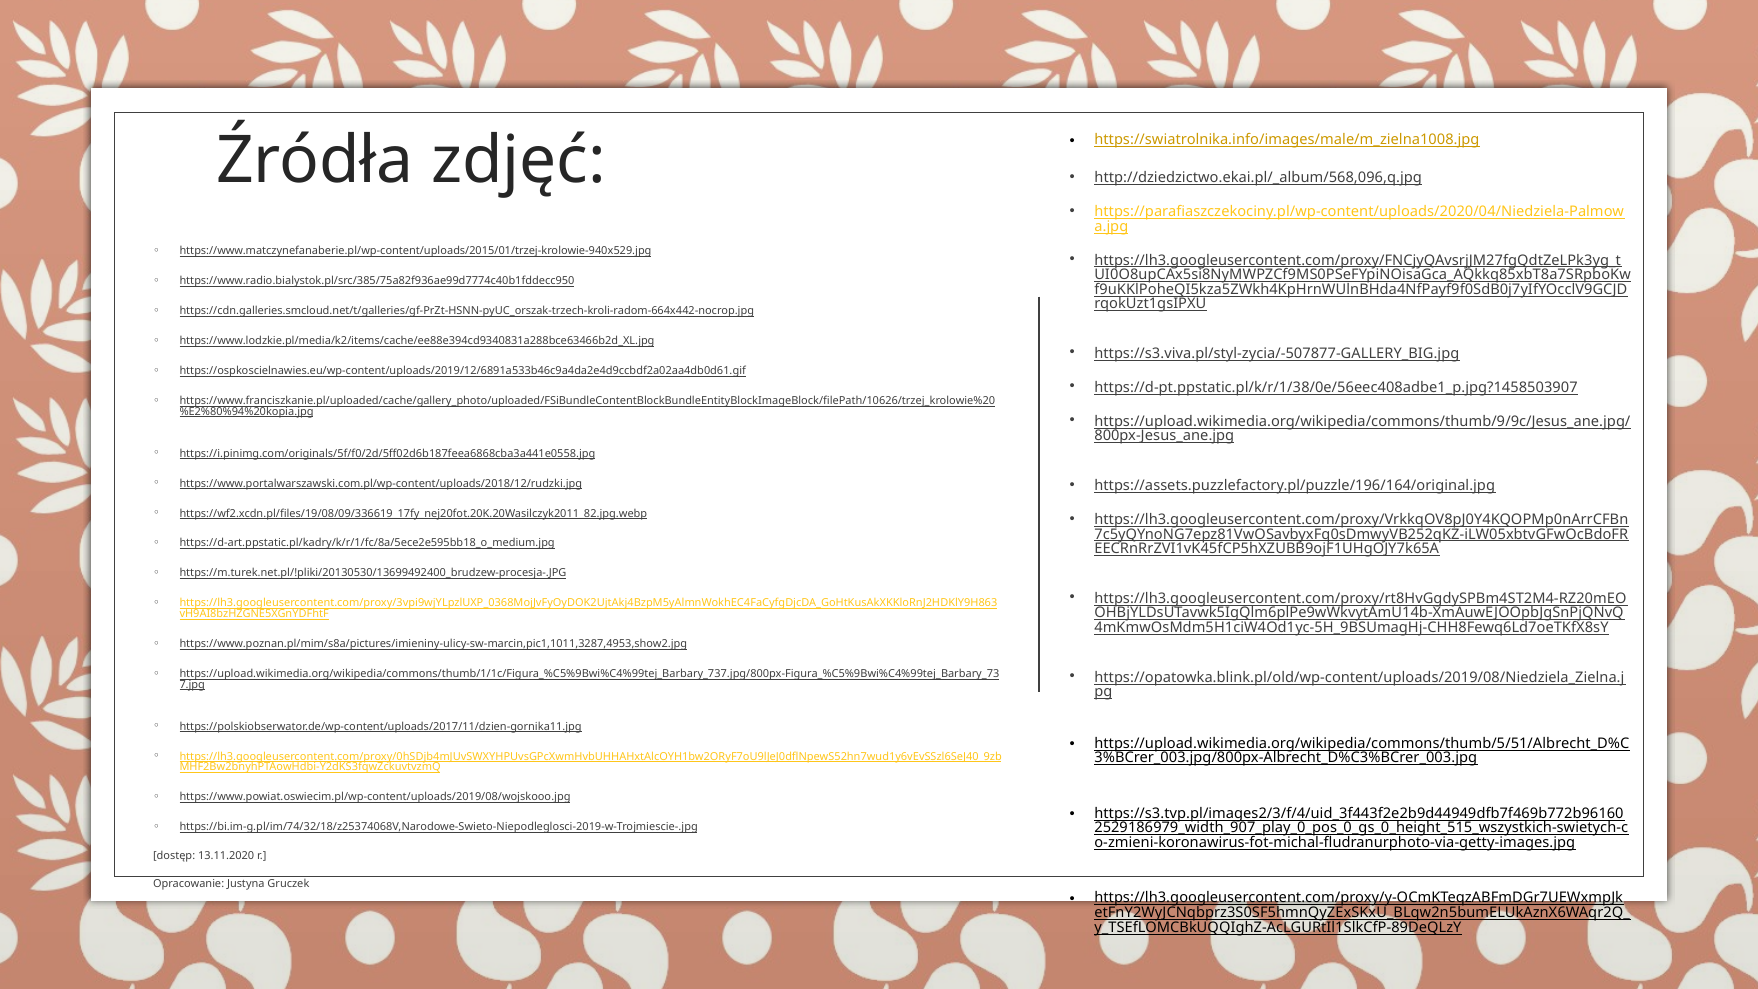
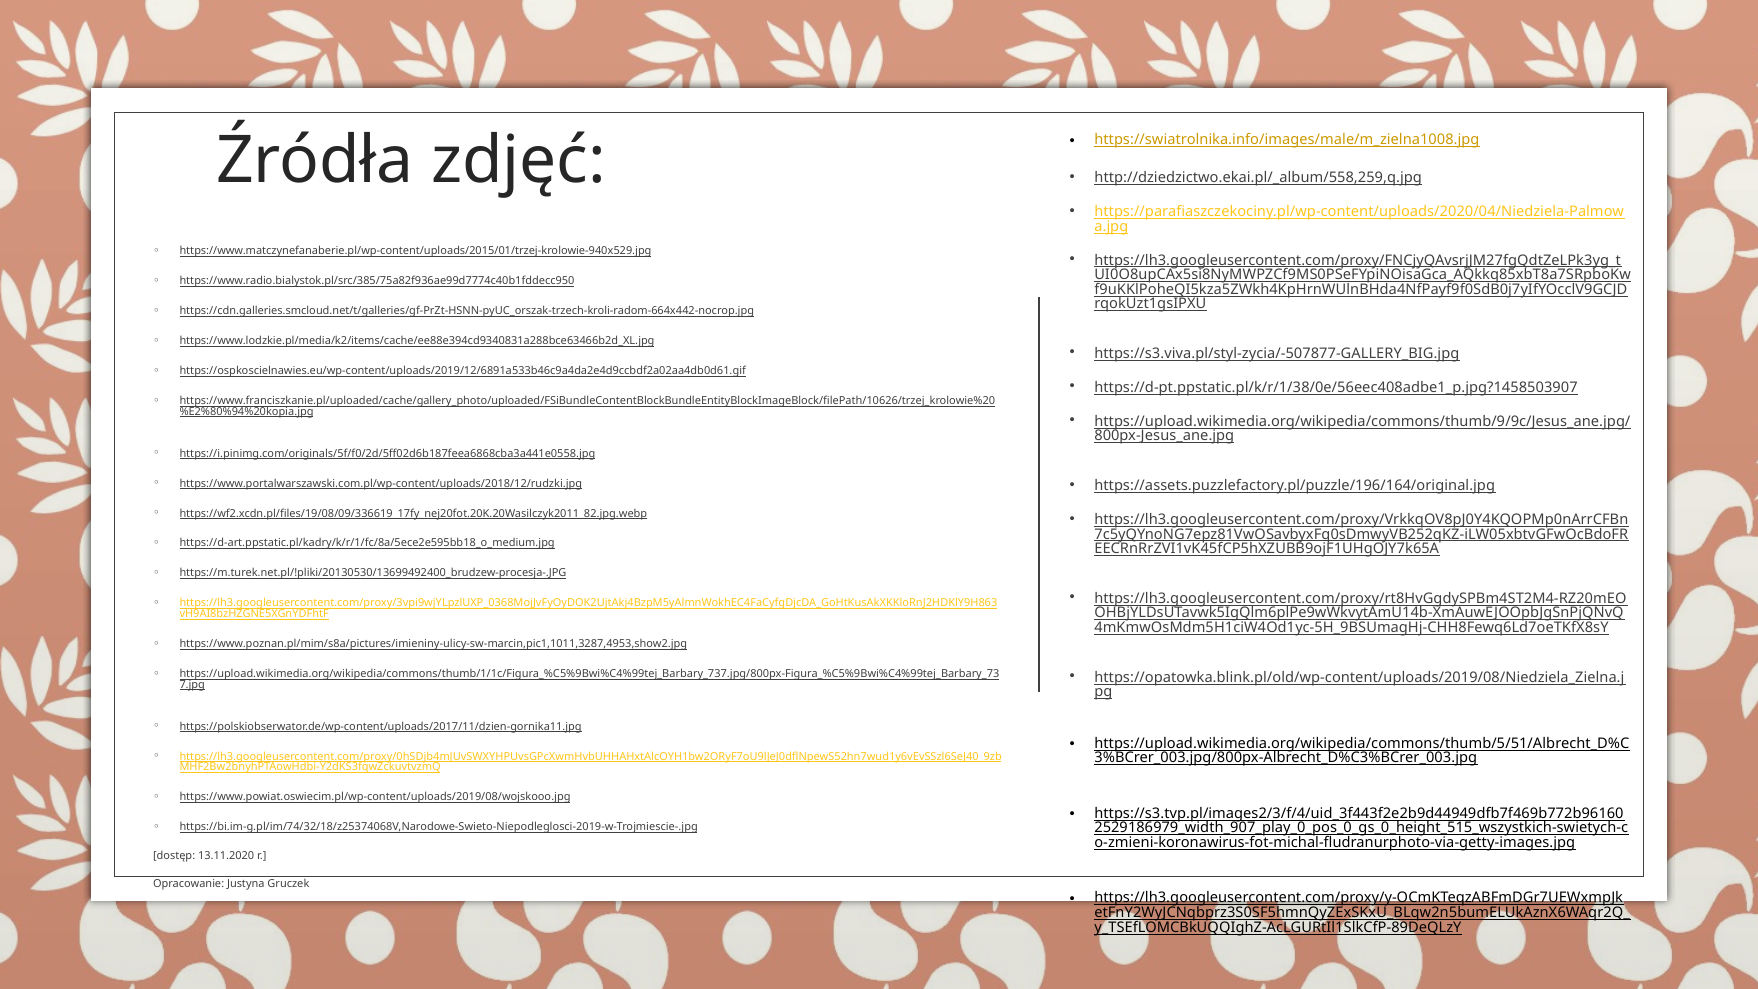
http://dziedzictwo.ekai.pl/_album/568,096,q.jpg: http://dziedzictwo.ekai.pl/_album/568,096,q.jpg -> http://dziedzictwo.ekai.pl/_album/558,259,q.jpg (1258, 178)
